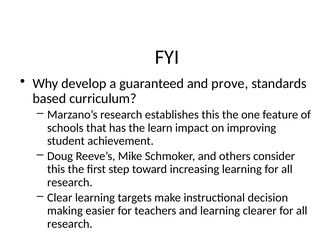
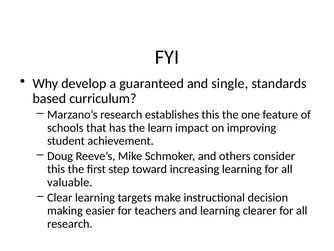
prove: prove -> single (230, 83)
research: research -> valuable (70, 182)
